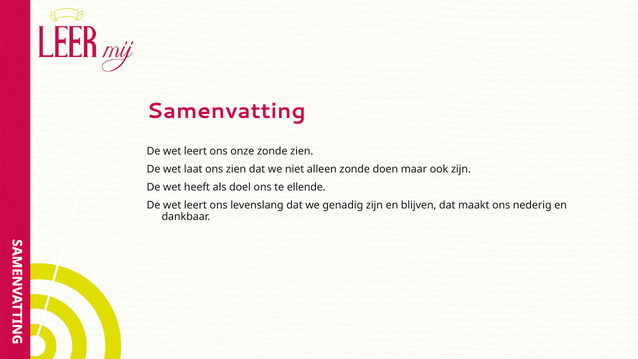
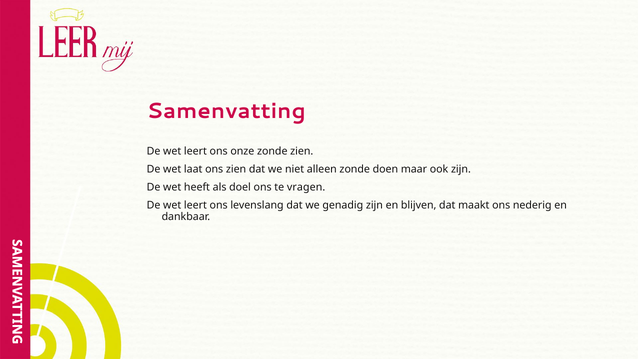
ellende: ellende -> vragen (306, 187)
